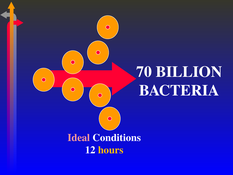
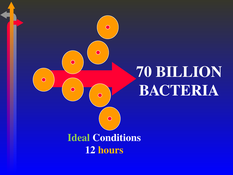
Ideal colour: pink -> light green (79, 137)
